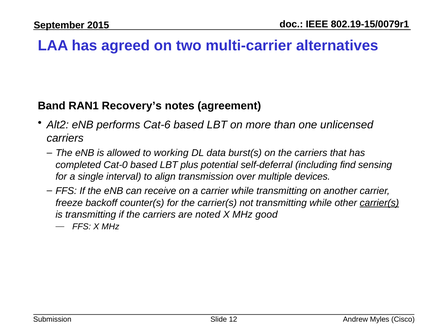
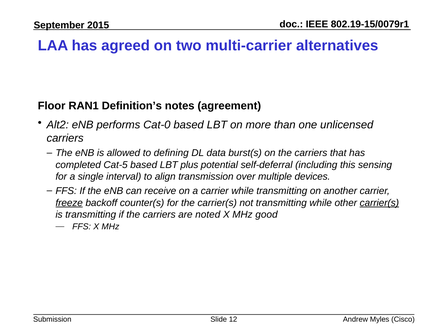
Band: Band -> Floor (52, 106)
Recovery’s: Recovery’s -> Definition’s (132, 106)
Cat-6: Cat-6 -> Cat-0 (157, 125)
working: working -> defining (171, 153)
Cat-0: Cat-0 -> Cat-5 (116, 165)
find: find -> this (348, 165)
freeze underline: none -> present (69, 203)
